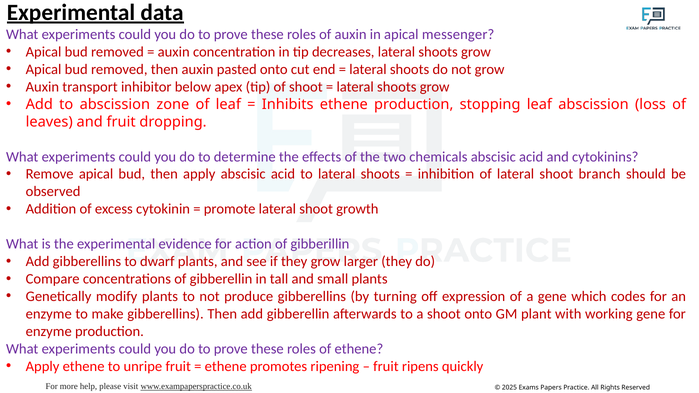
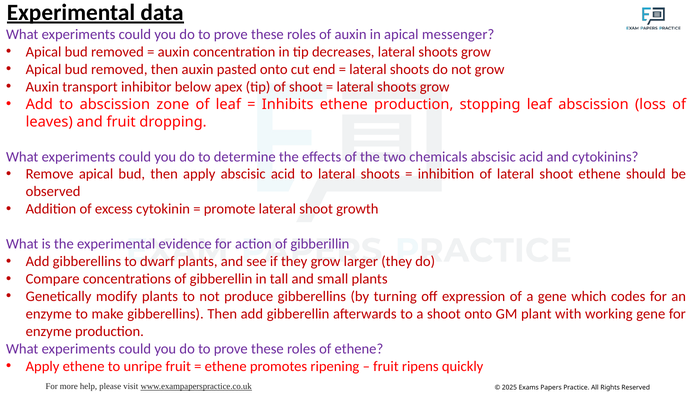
shoot branch: branch -> ethene (600, 174)
